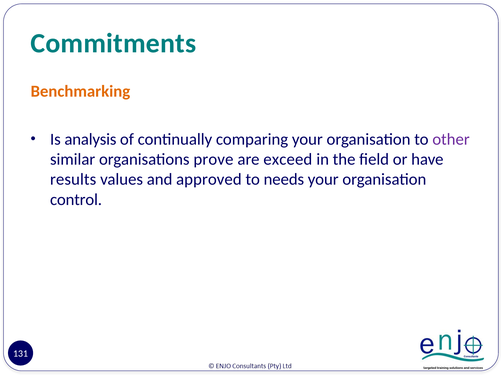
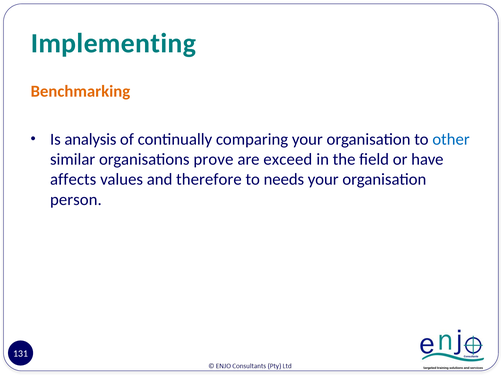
Commitments: Commitments -> Implementing (113, 43)
other colour: purple -> blue (451, 140)
results: results -> affects (73, 180)
approved: approved -> therefore (209, 180)
control: control -> person (76, 200)
